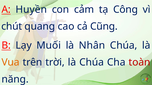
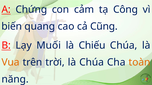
Huyền: Huyền -> Chứng (31, 10)
chút: chút -> biến (12, 27)
Nhân: Nhân -> Chiếu (92, 46)
toàn colour: red -> orange (139, 63)
